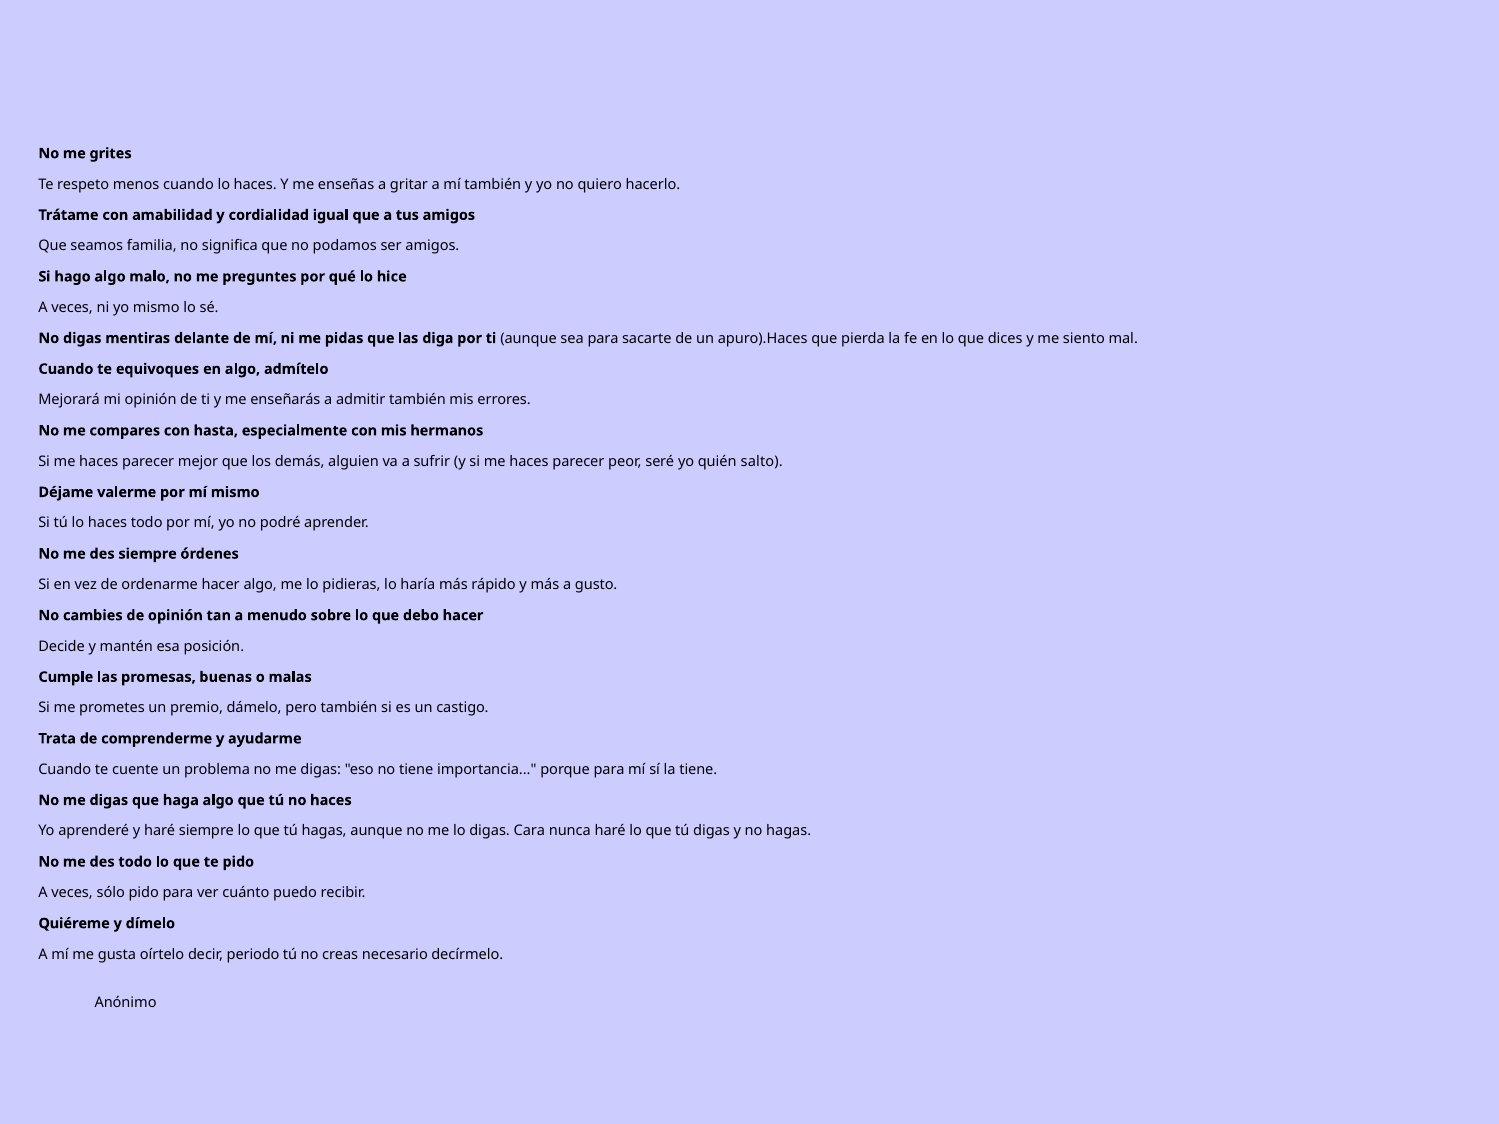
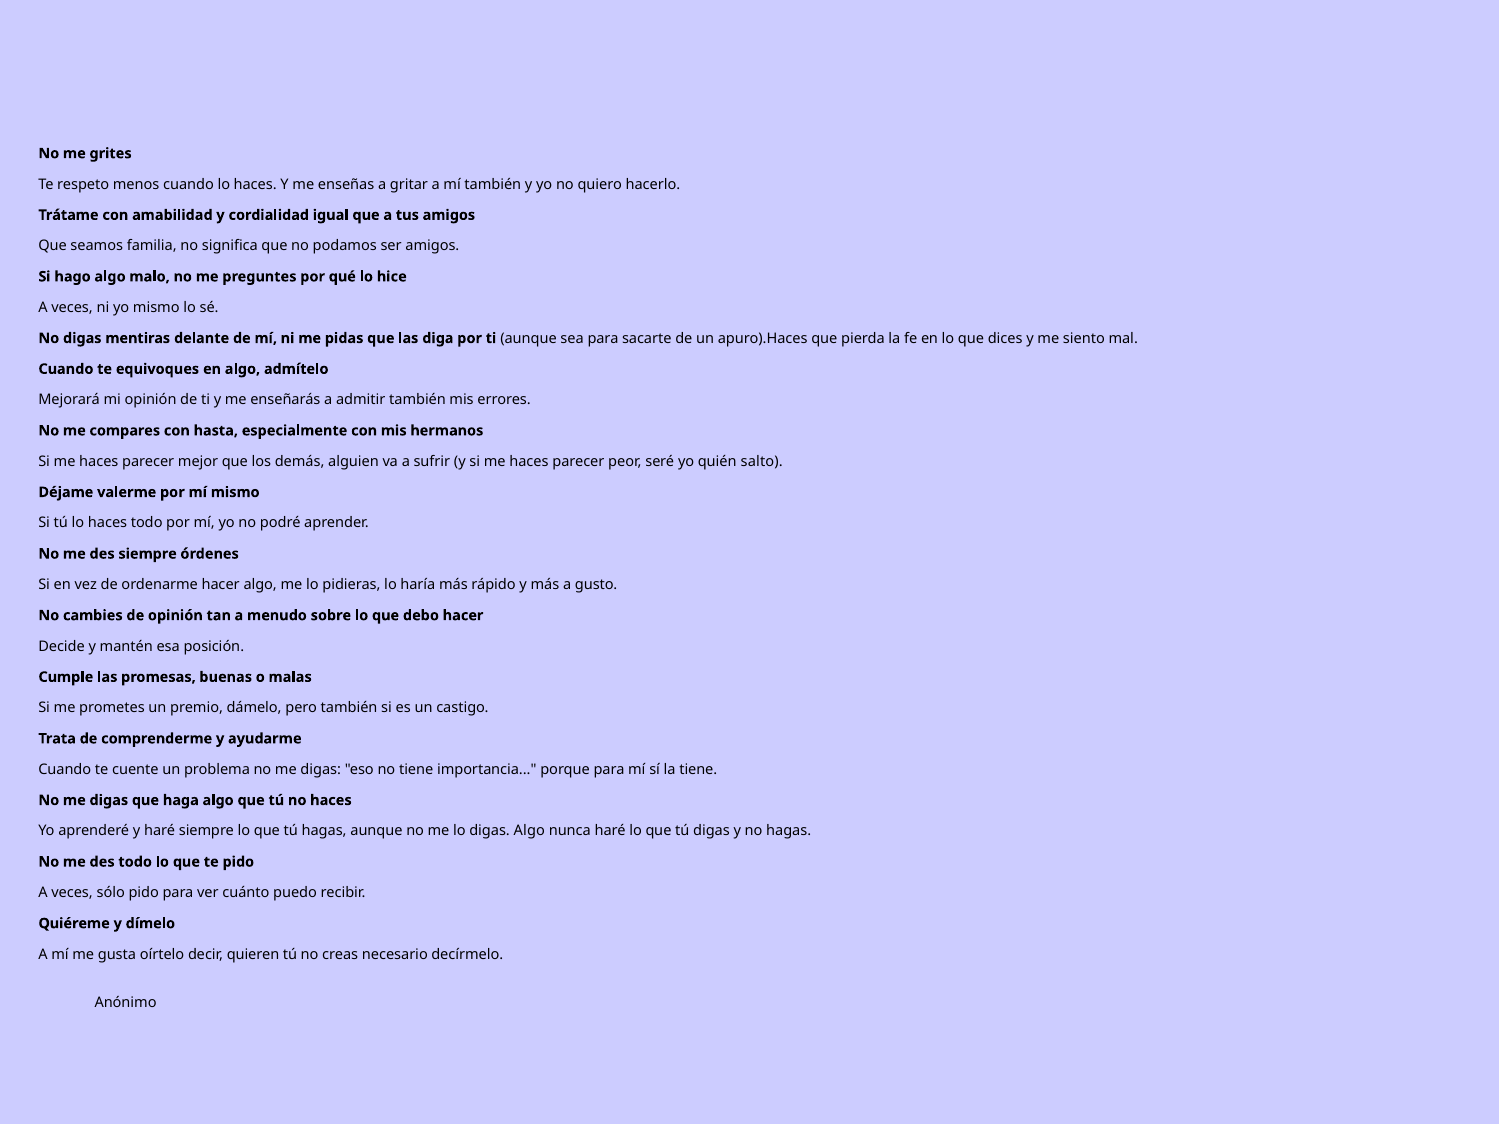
digas Cara: Cara -> Algo (529, 831)
periodo: periodo -> quieren (253, 954)
